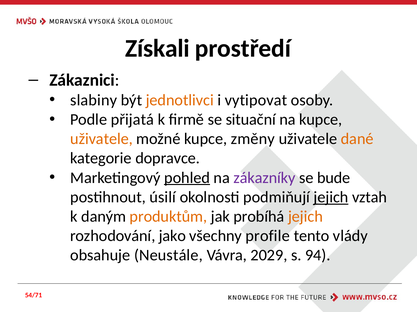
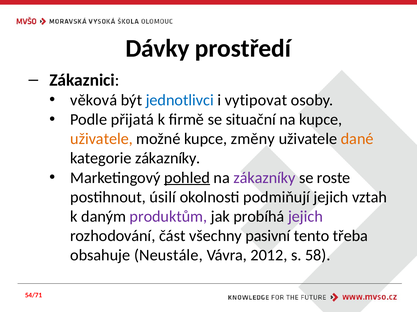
Získali: Získali -> Dávky (157, 49)
slabiny: slabiny -> věková (94, 100)
jednotlivci colour: orange -> blue (180, 100)
kategorie dopravce: dopravce -> zákazníky (168, 159)
bude: bude -> roste (334, 178)
jejich underline: present -> none (331, 198)
produktům colour: orange -> purple (168, 217)
jejich colour: orange -> purple (305, 217)
jako: jako -> část (172, 236)
profile: profile -> pasivní (268, 236)
vlády: vlády -> třeba (350, 236)
2029: 2029 -> 2012 (269, 256)
94: 94 -> 58 (318, 256)
